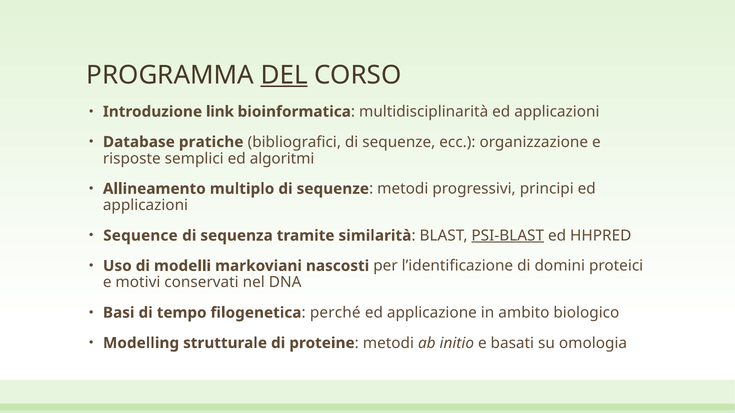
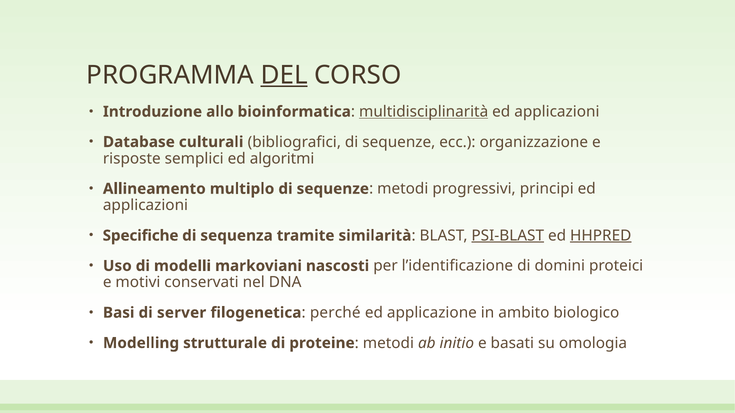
link: link -> allo (220, 112)
multidisciplinarità underline: none -> present (424, 112)
pratiche: pratiche -> culturali (211, 142)
Sequence: Sequence -> Specifiche (141, 236)
HHPRED underline: none -> present (601, 236)
tempo: tempo -> server (182, 313)
